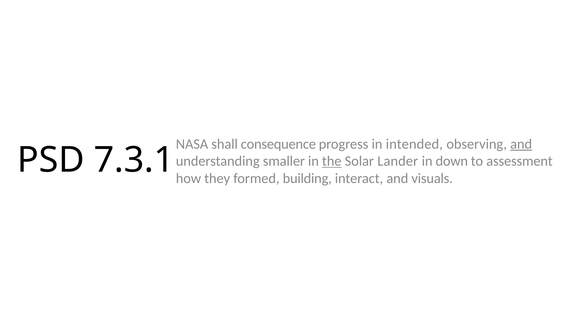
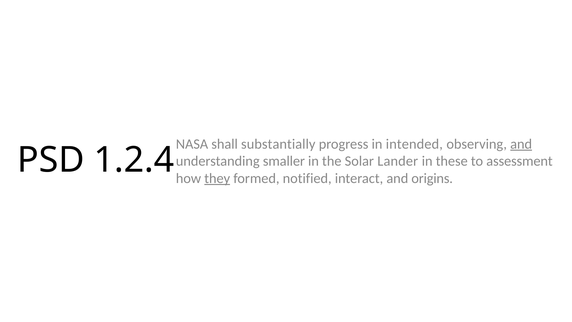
consequence: consequence -> substantially (278, 144)
7.3.1: 7.3.1 -> 1.2.4 (134, 160)
the underline: present -> none (332, 161)
down: down -> these (452, 161)
they underline: none -> present (217, 178)
building: building -> notified (307, 178)
visuals: visuals -> origins (432, 178)
